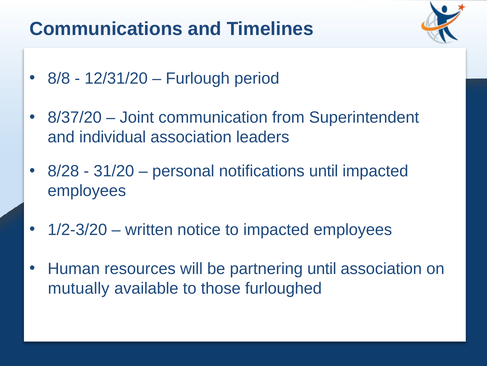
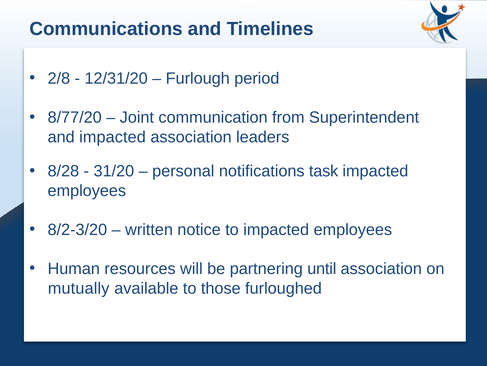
8/8: 8/8 -> 2/8 (59, 78)
8/37/20: 8/37/20 -> 8/77/20 (75, 117)
and individual: individual -> impacted (112, 137)
notifications until: until -> task (324, 171)
1/2-3/20: 1/2-3/20 -> 8/2-3/20 (77, 229)
